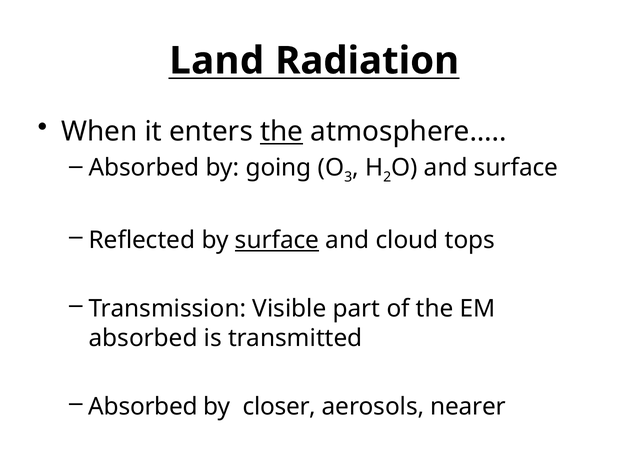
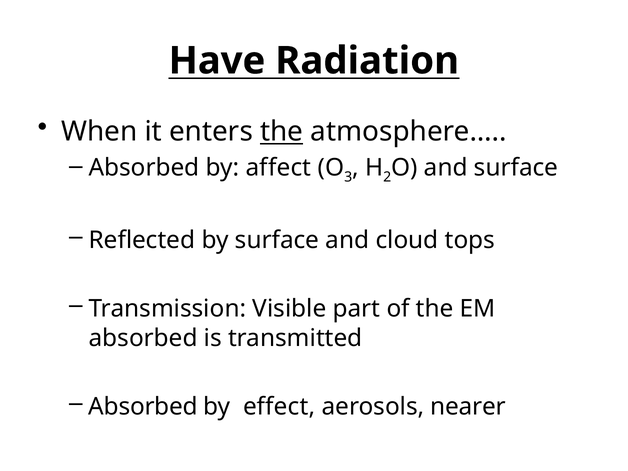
Land: Land -> Have (217, 61)
going: going -> affect (278, 168)
surface underline: present -> none (277, 240)
closer: closer -> effect (279, 406)
